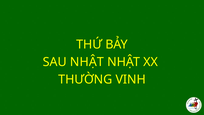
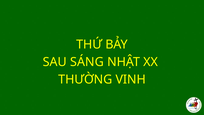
SAU NHẬT: NHẬT -> SÁNG (87, 62)
